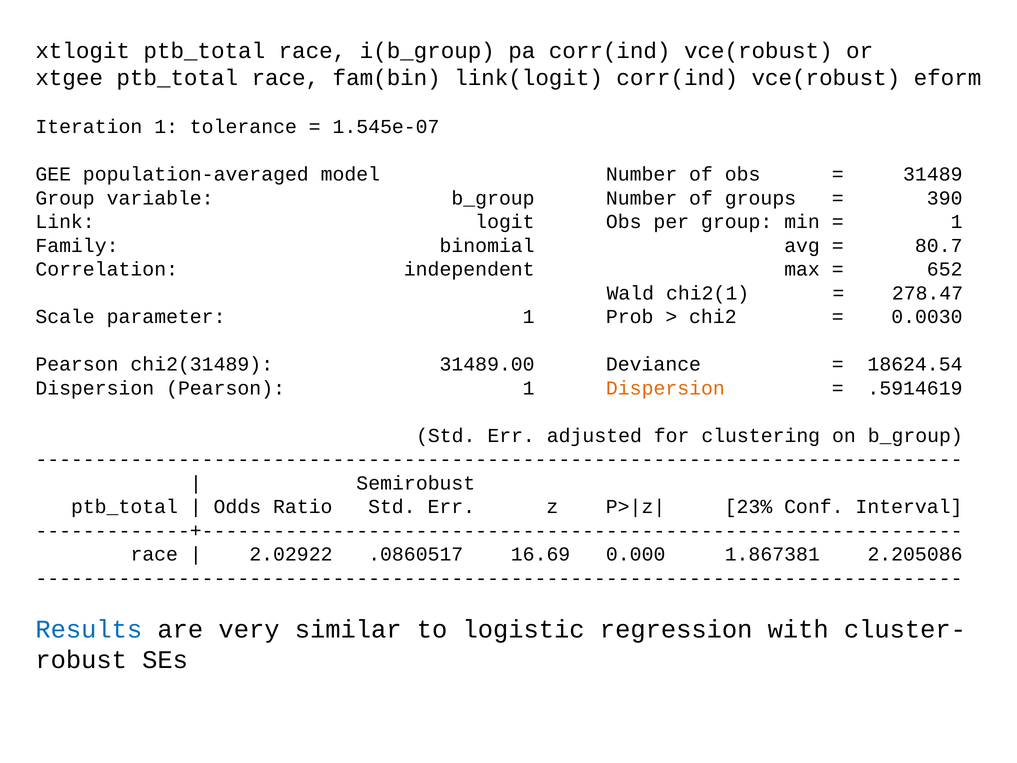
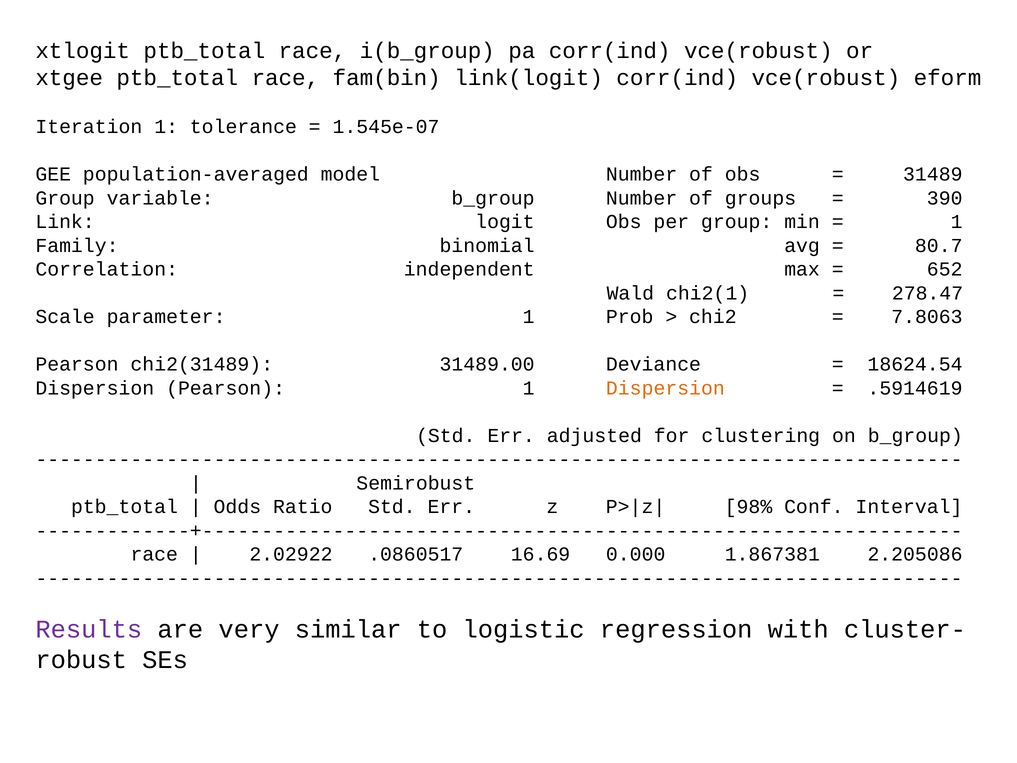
0.0030: 0.0030 -> 7.8063 (927, 317)
23%: 23% -> 98% (748, 507)
Results colour: blue -> purple (89, 629)
